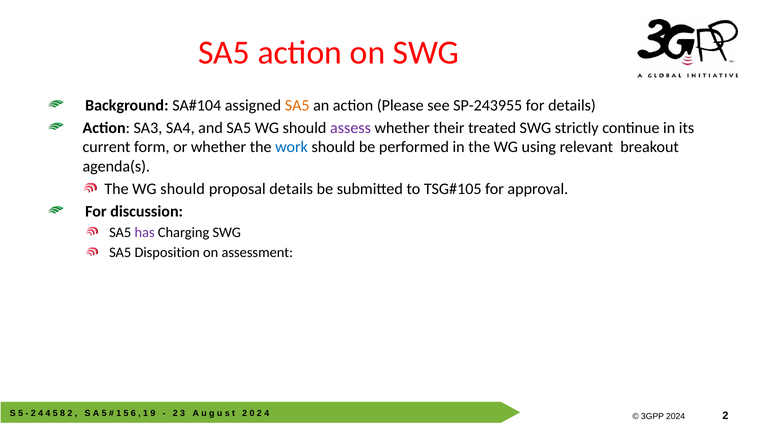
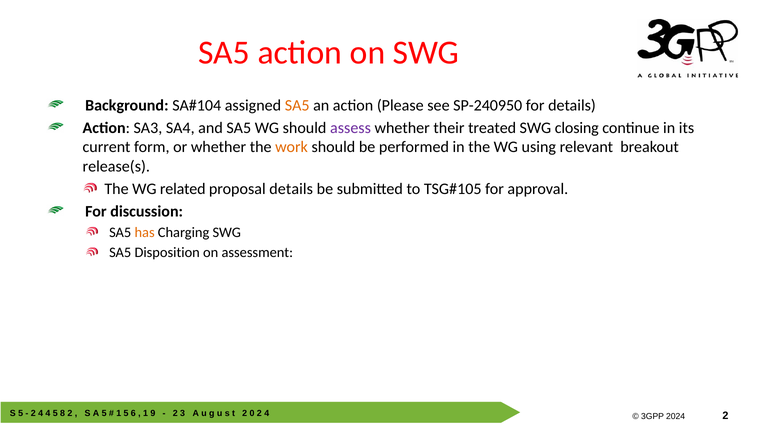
SP-243955: SP-243955 -> SP-240950 (488, 105)
strictly: strictly -> closing (577, 128)
work colour: blue -> orange (292, 147)
agenda(s: agenda(s -> release(s (116, 166)
The WG should: should -> related (183, 189)
has colour: purple -> orange (145, 232)
